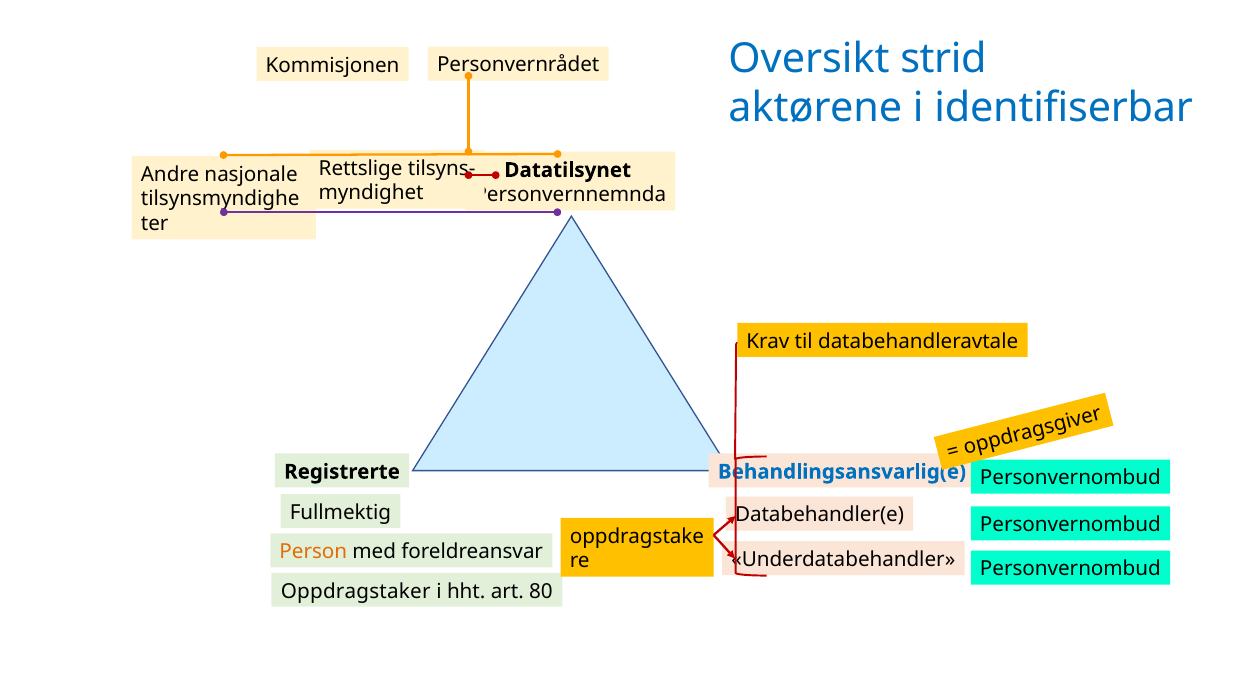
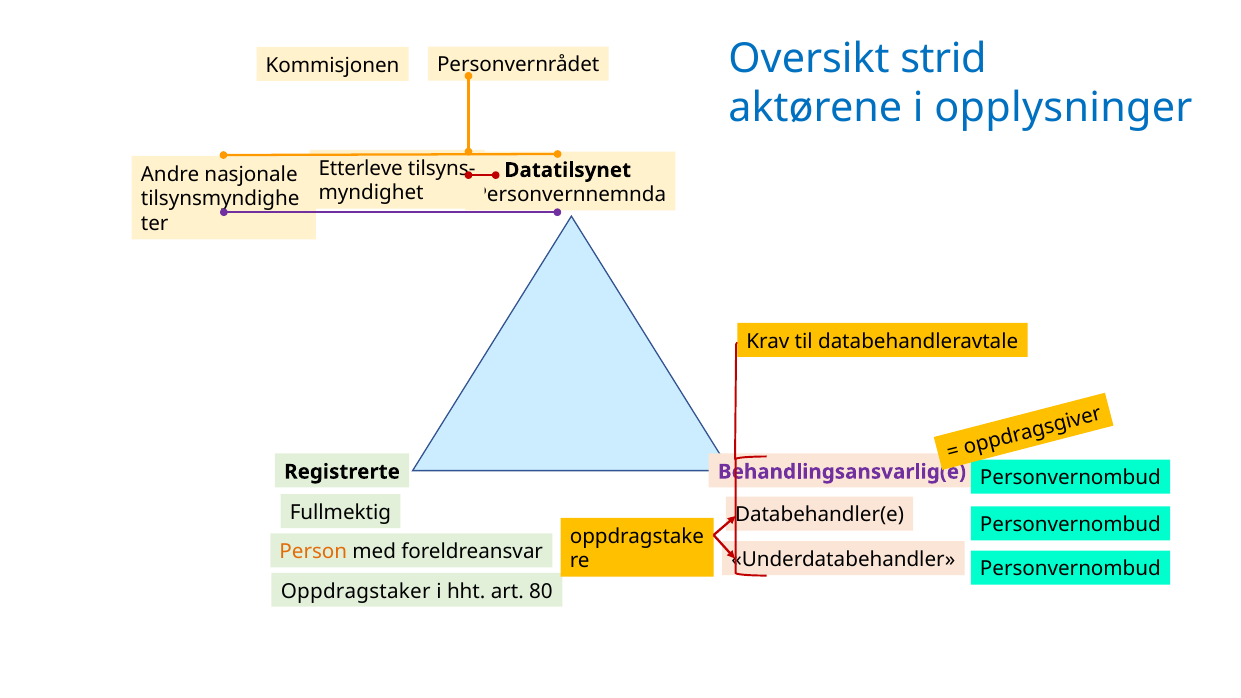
identifiserbar: identifiserbar -> opplysninger (1063, 108)
Rettslige: Rettslige -> Etterleve (361, 168)
Behandlingsansvarlig(e colour: blue -> purple (842, 472)
